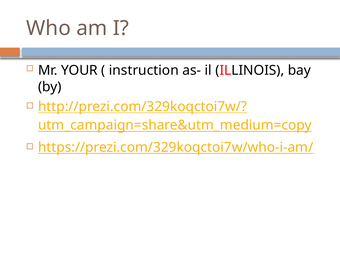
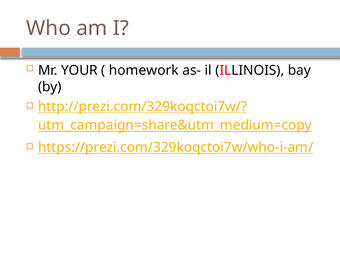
instruction: instruction -> homework (144, 70)
